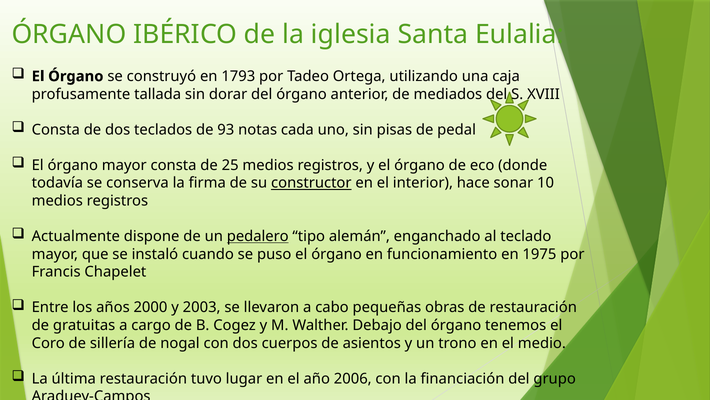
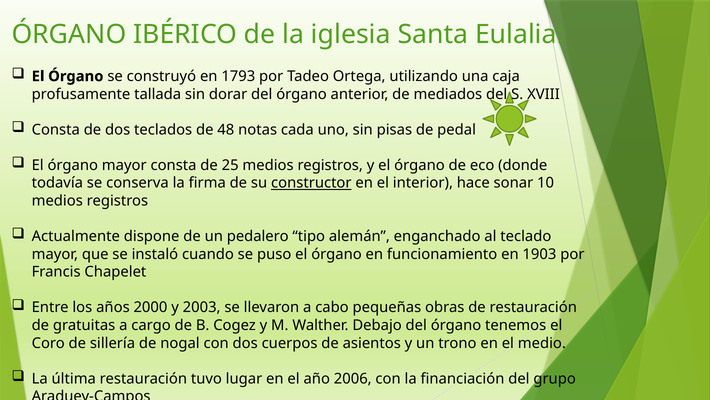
93: 93 -> 48 (226, 129)
pedalero underline: present -> none (258, 236)
1975: 1975 -> 1903 (539, 254)
